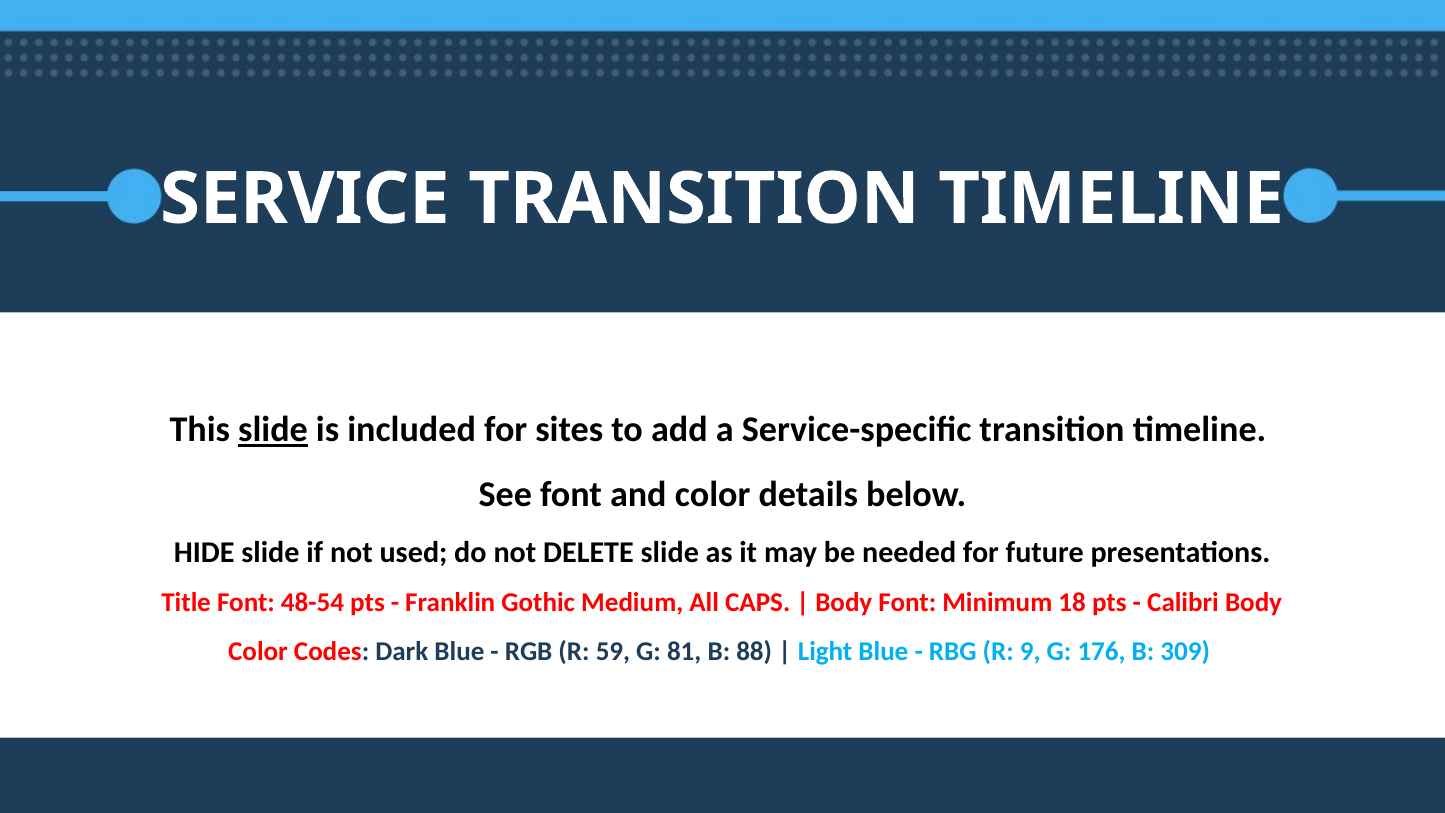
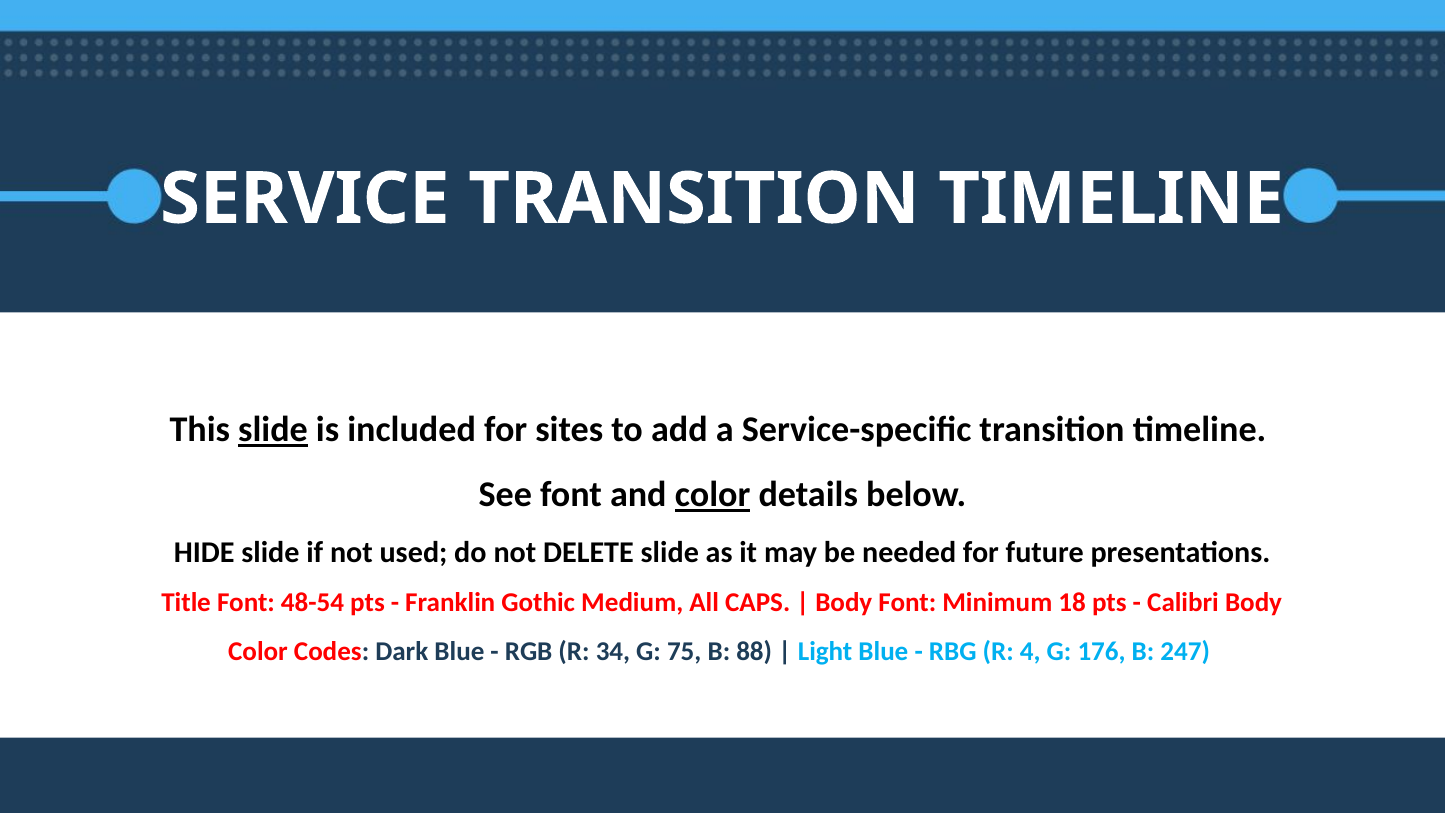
color underline: none -> present (713, 495)
59: 59 -> 34 (613, 651)
81: 81 -> 75 (684, 651)
9: 9 -> 4 (1030, 651)
309: 309 -> 247 (1185, 651)
